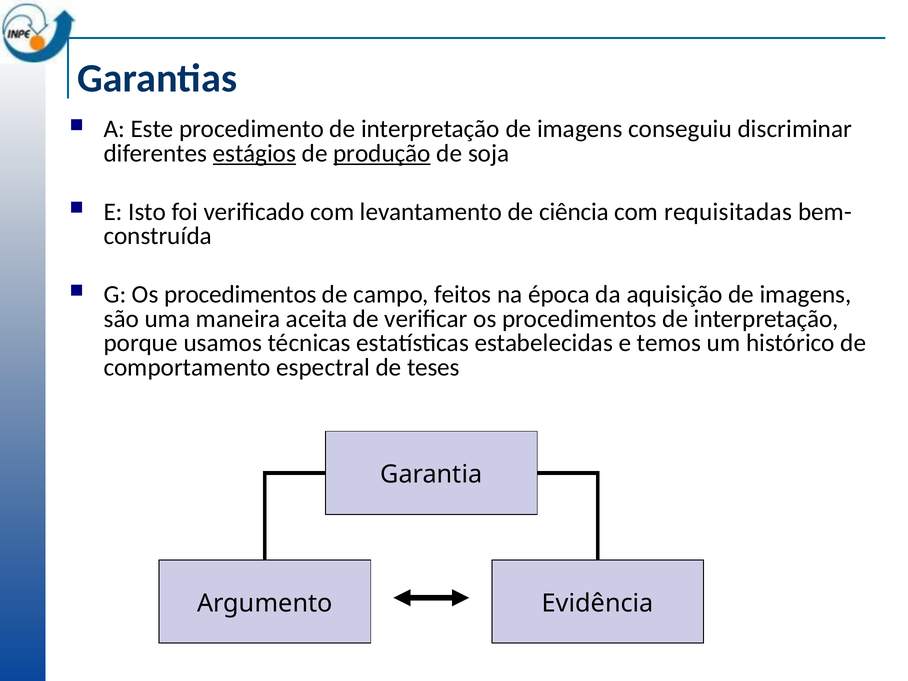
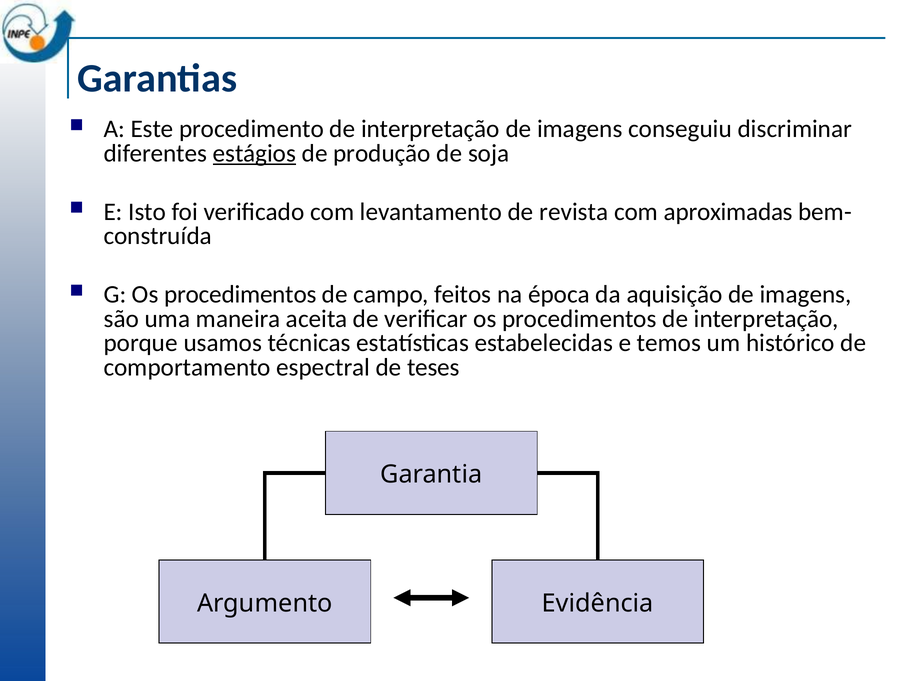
produção underline: present -> none (382, 153)
ciência: ciência -> revista (574, 212)
requisitadas: requisitadas -> aproximadas (728, 212)
